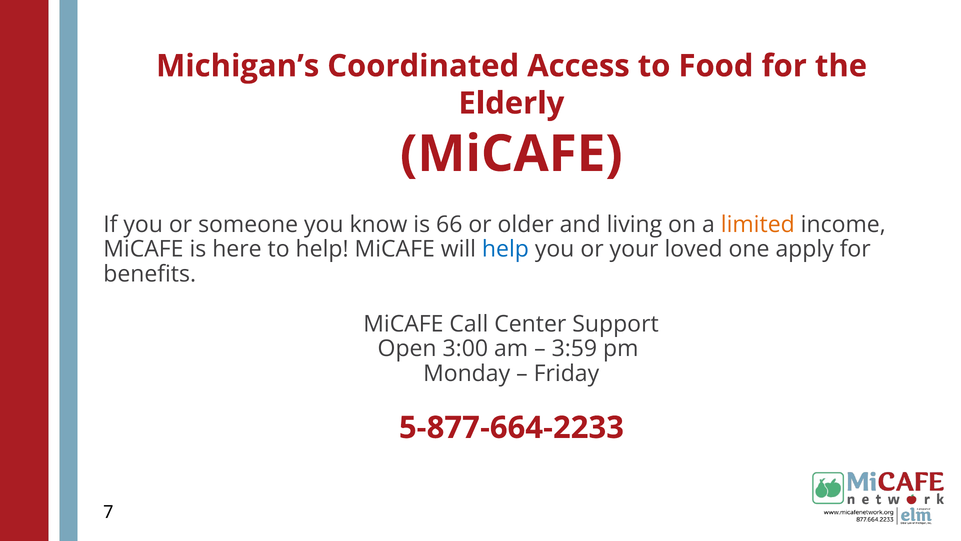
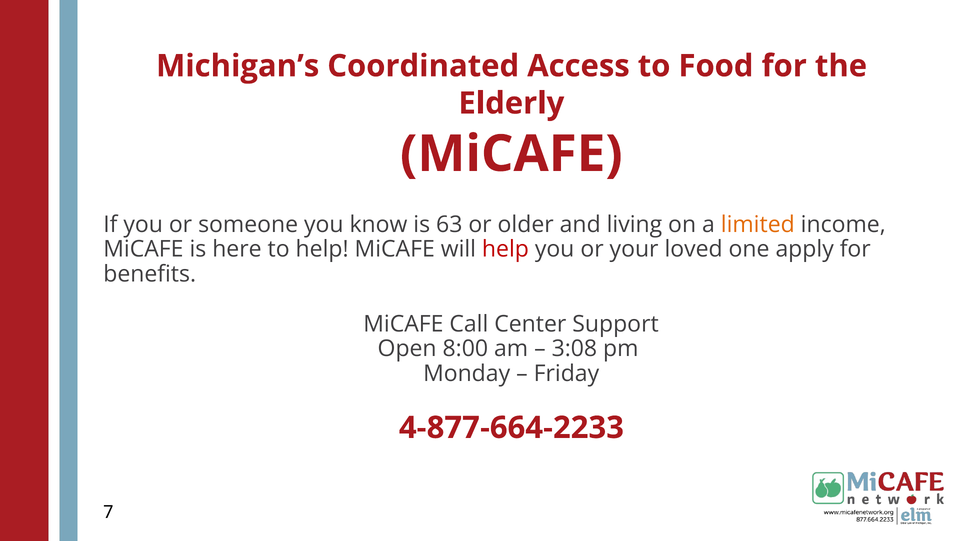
66: 66 -> 63 (449, 224)
help colour: blue -> red (505, 249)
3:00: 3:00 -> 8:00 (465, 349)
3:59: 3:59 -> 3:08 (574, 349)
5-877-664-2233: 5-877-664-2233 -> 4-877-664-2233 (511, 427)
